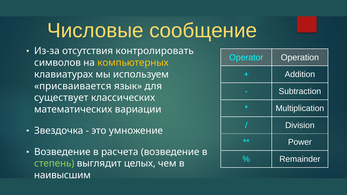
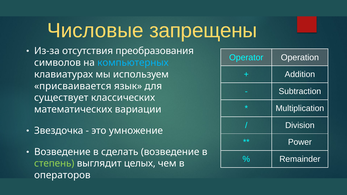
сообщение: сообщение -> запрещены (203, 31)
контролировать: контролировать -> преобразования (155, 51)
компьютерных colour: yellow -> light blue (133, 63)
расчета: расчета -> сделать (120, 152)
наивысшим: наивысшим -> операторов (62, 175)
